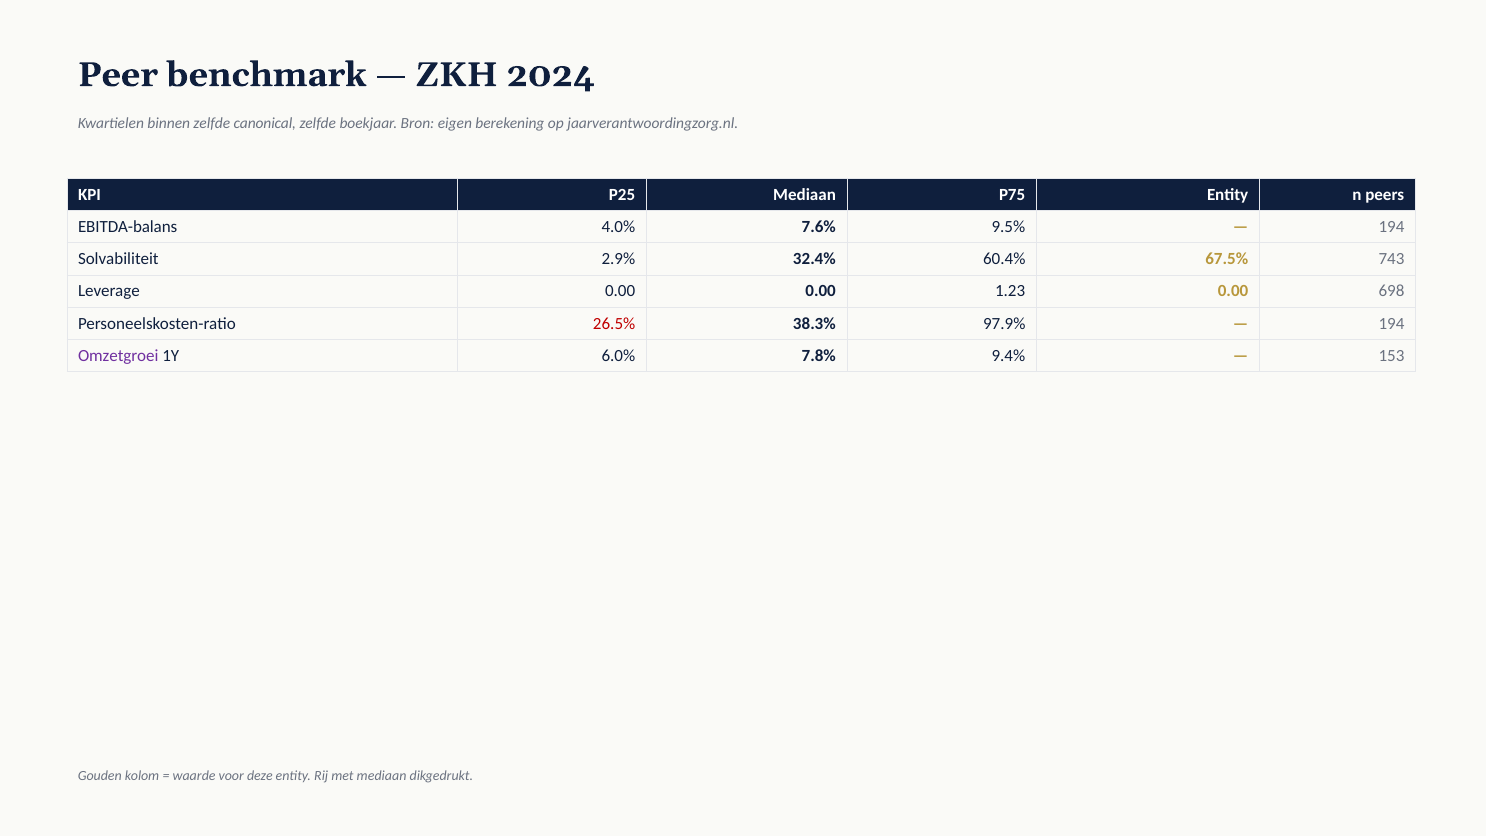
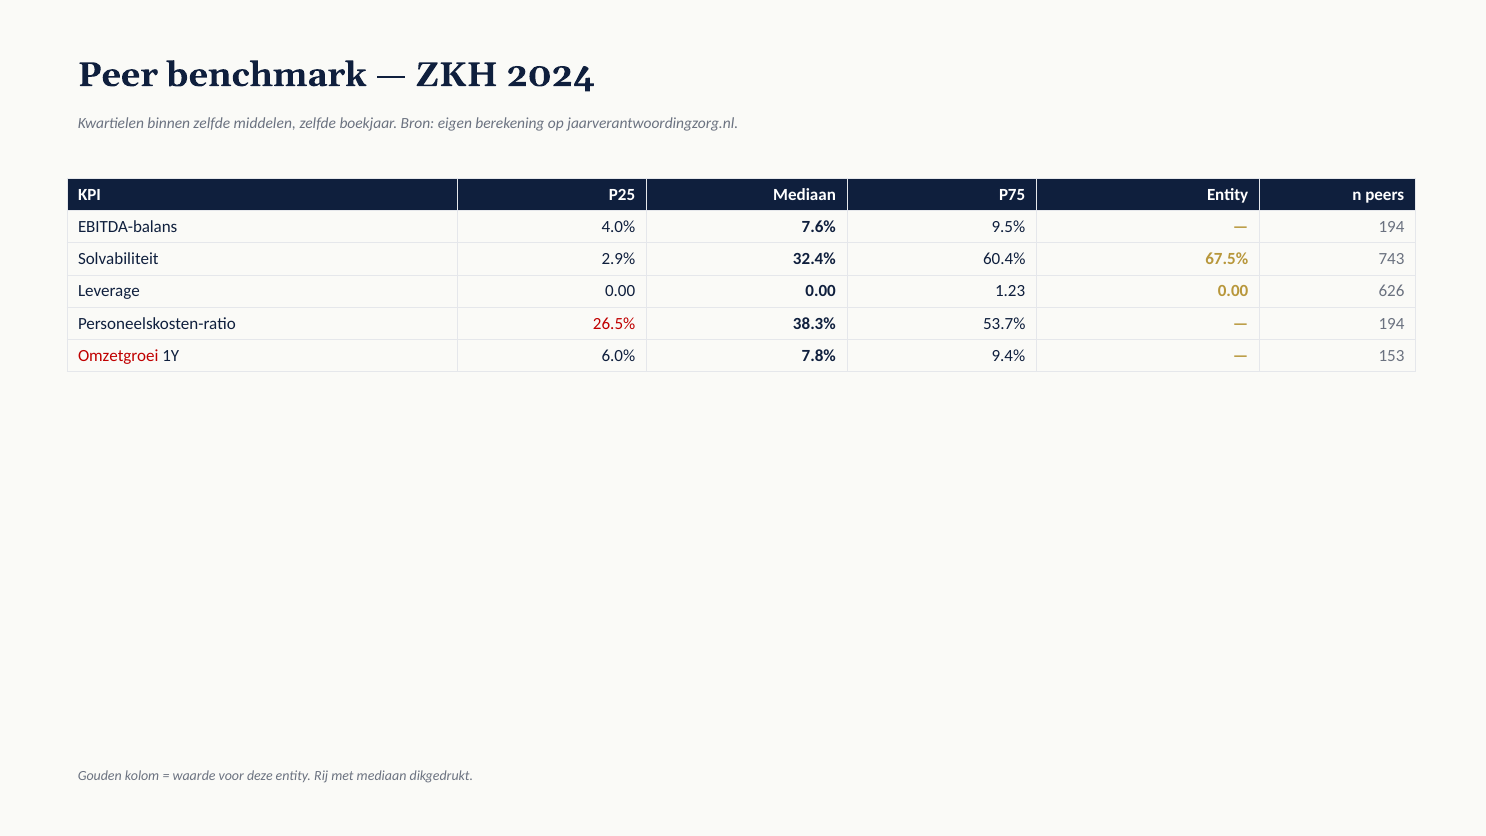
canonical: canonical -> middelen (265, 124)
698: 698 -> 626 (1391, 291)
97.9%: 97.9% -> 53.7% (1004, 323)
Omzetgroei colour: purple -> red (118, 356)
